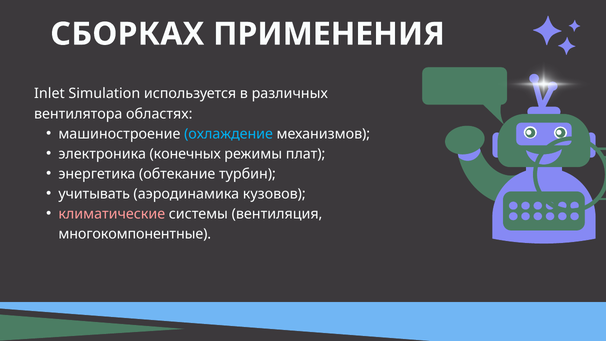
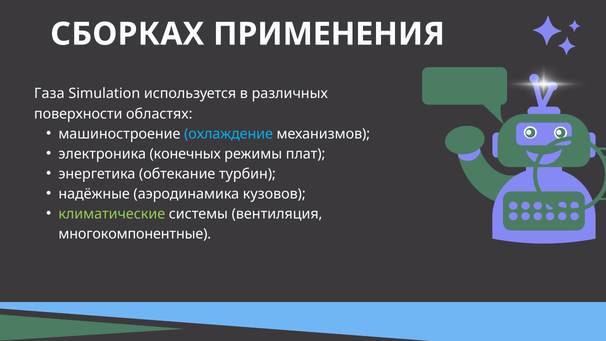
Inlet: Inlet -> Газа (49, 94)
вентилятора: вентилятора -> поверхности (78, 114)
учитывать: учитывать -> надёжные (94, 194)
климатические colour: pink -> light green (112, 214)
